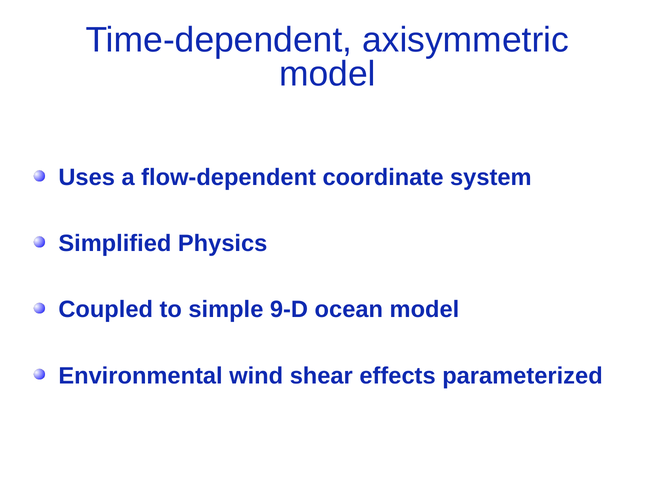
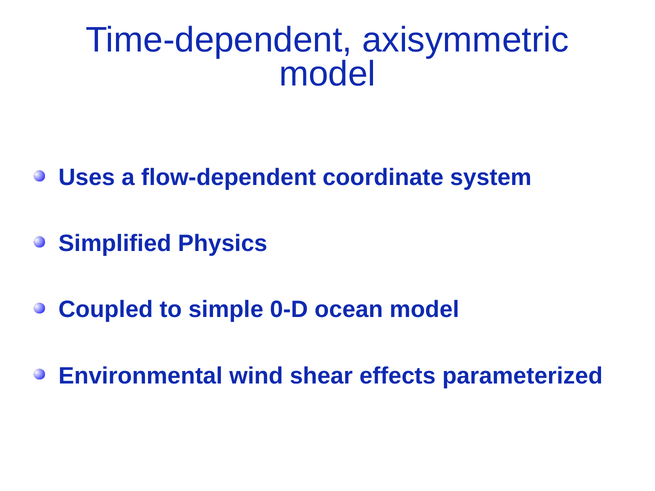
9-D: 9-D -> 0-D (289, 310)
